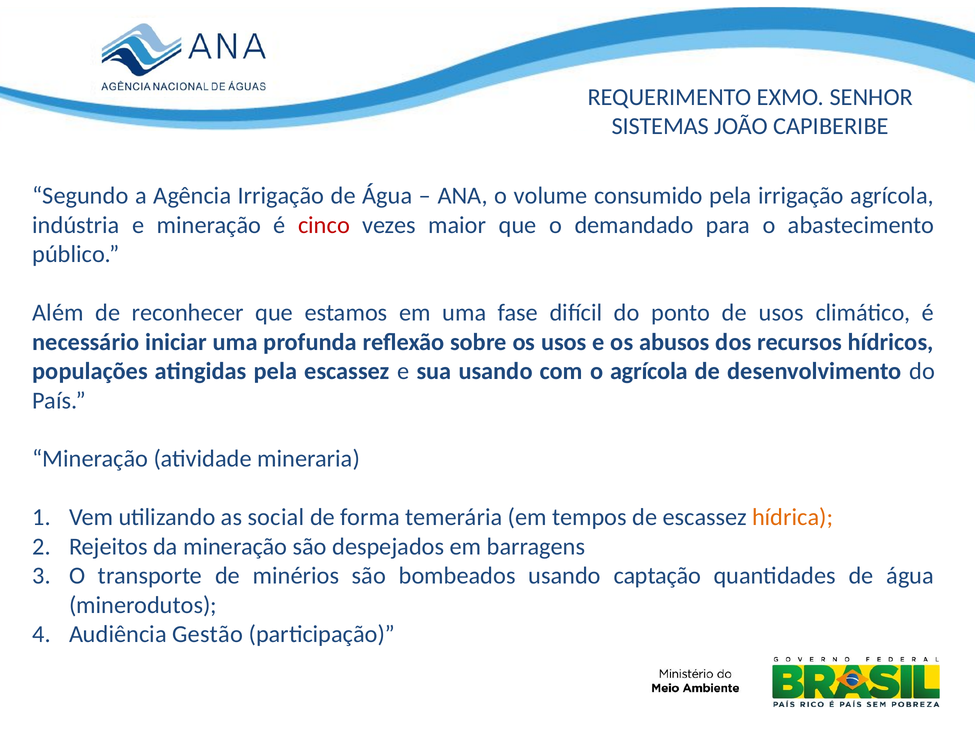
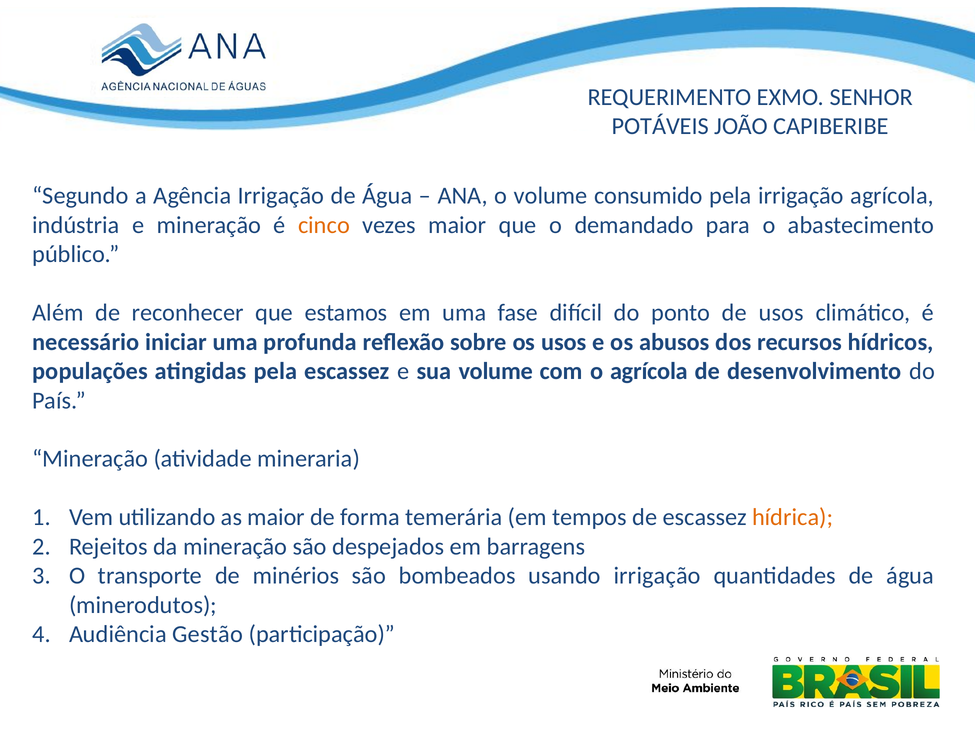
SISTEMAS: SISTEMAS -> POTÁVEIS (660, 126)
cinco colour: red -> orange (324, 225)
sua usando: usando -> volume (496, 371)
as social: social -> maior (276, 518)
usando captação: captação -> irrigação (657, 576)
